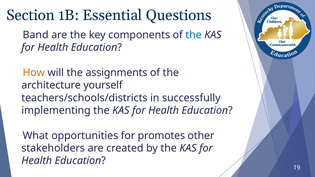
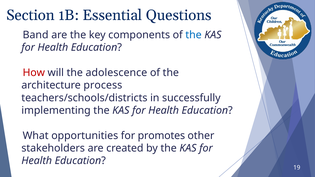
How colour: orange -> red (34, 73)
assignments: assignments -> adolescence (116, 73)
yourself: yourself -> process (103, 85)
